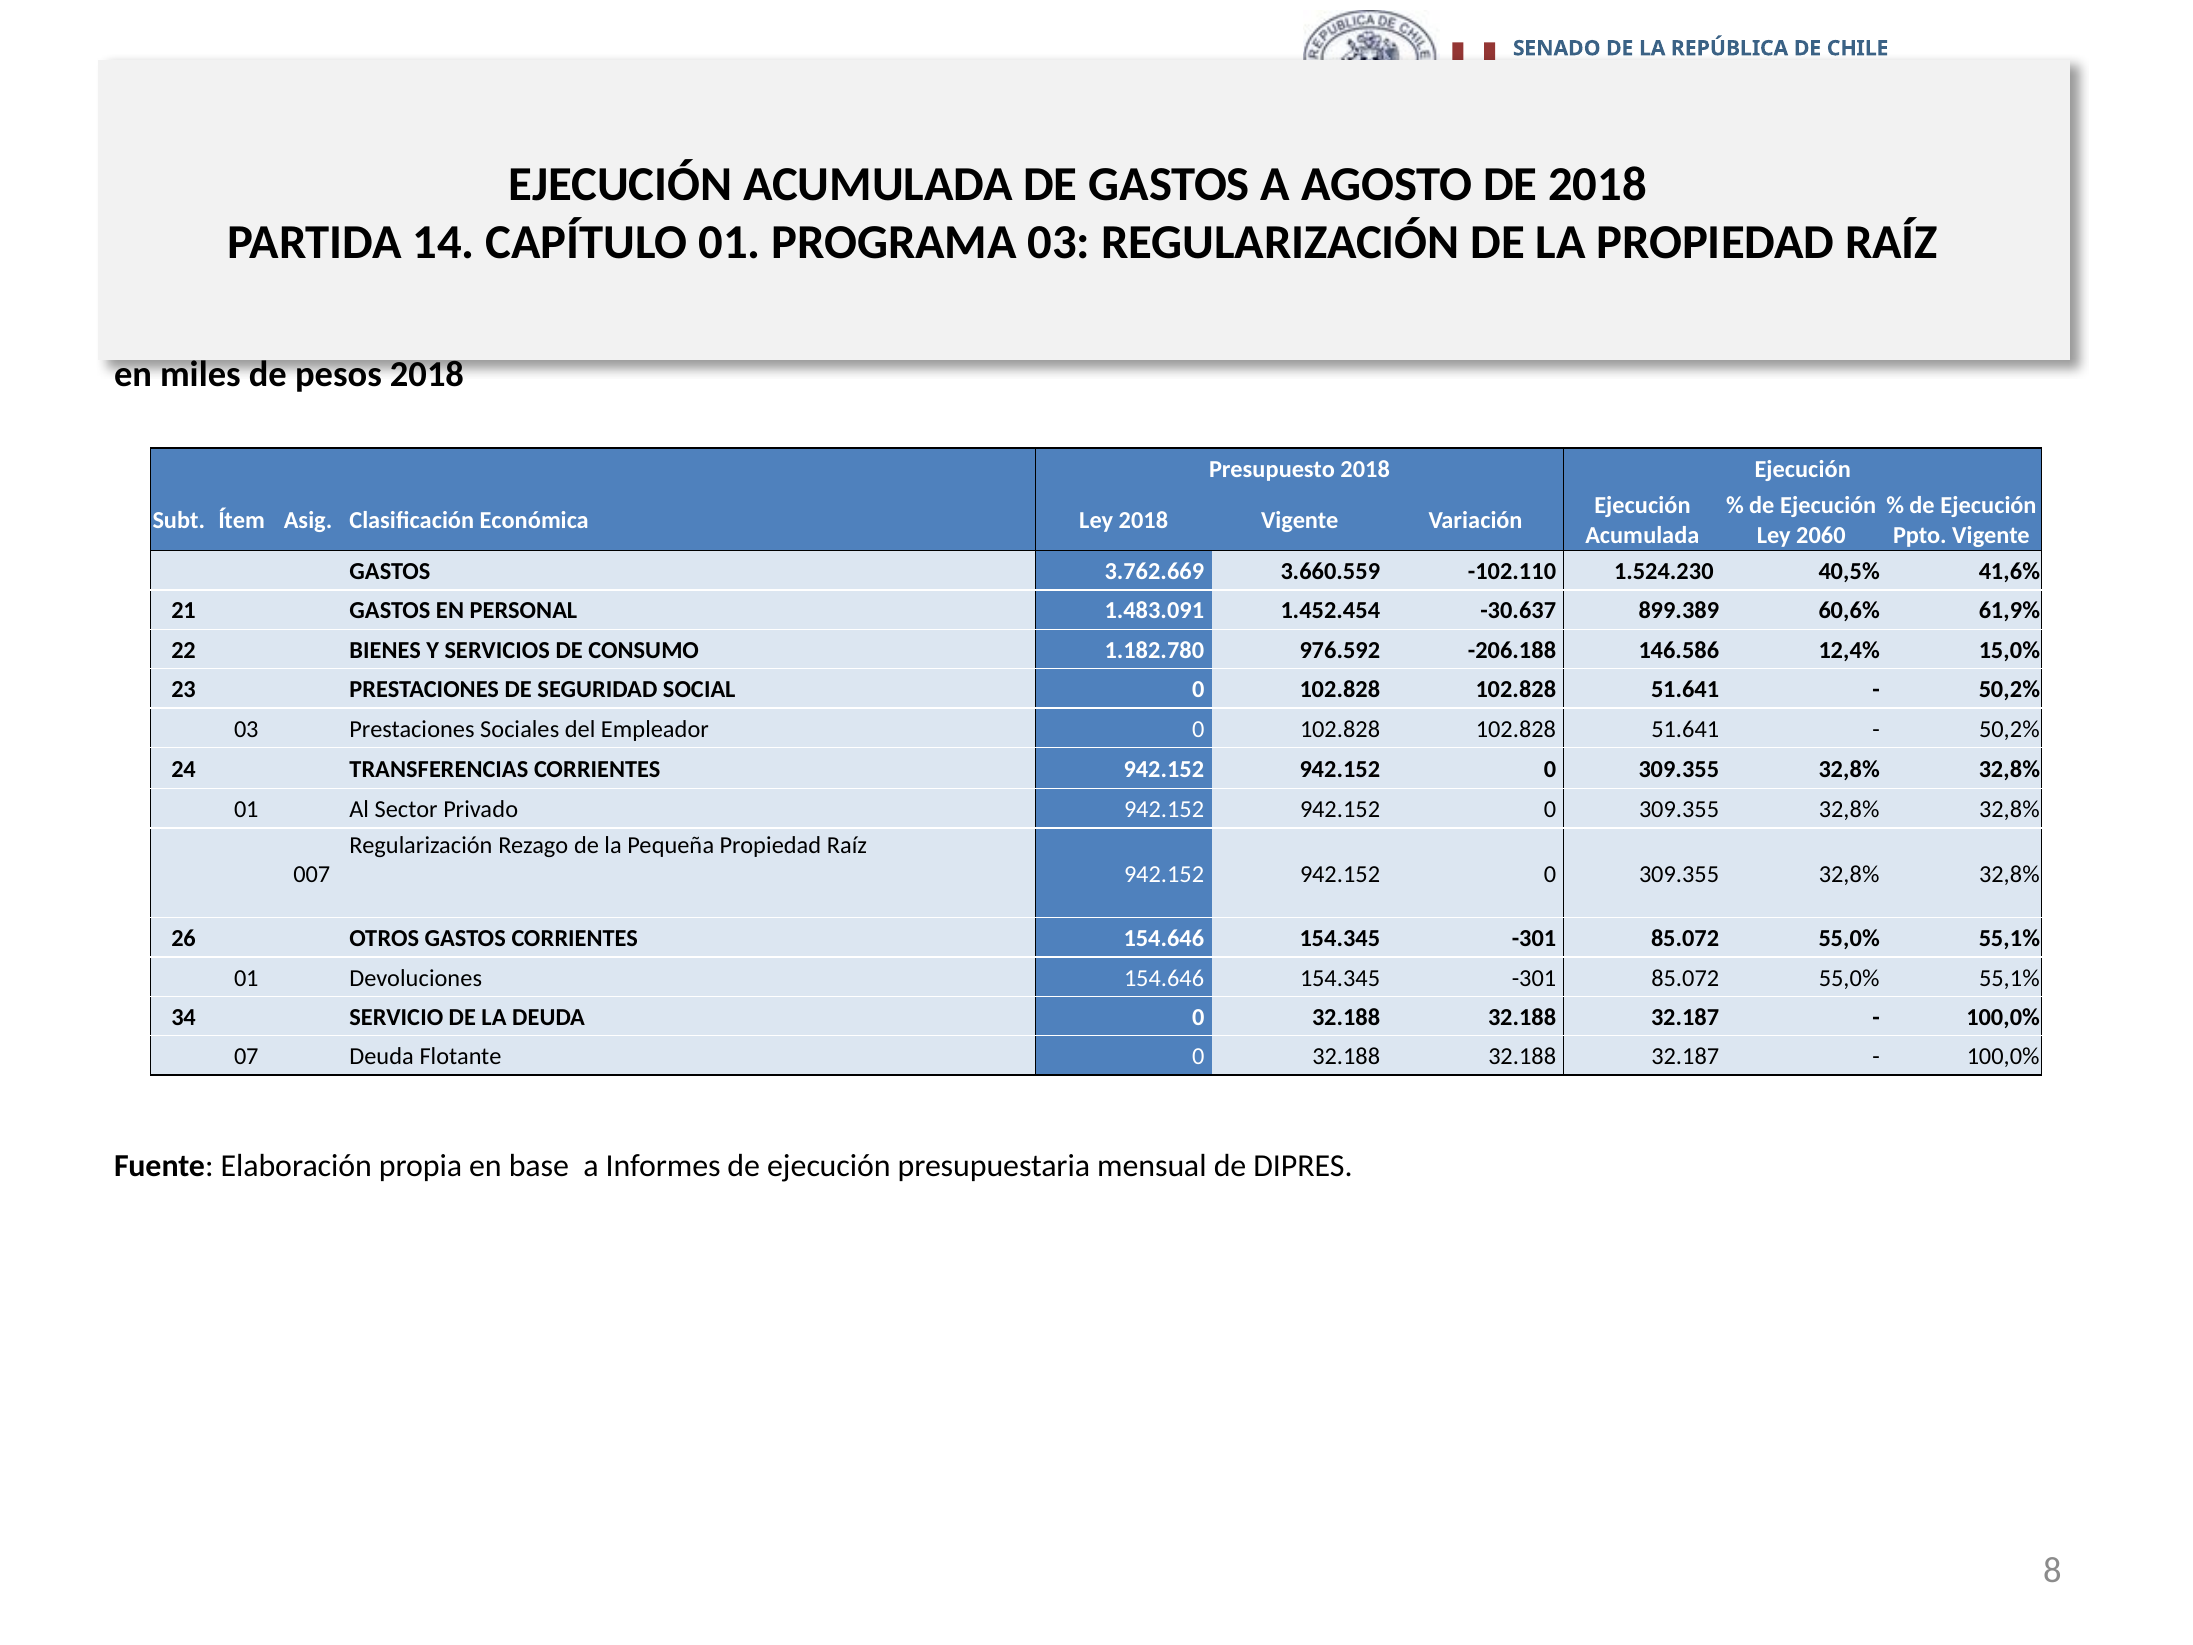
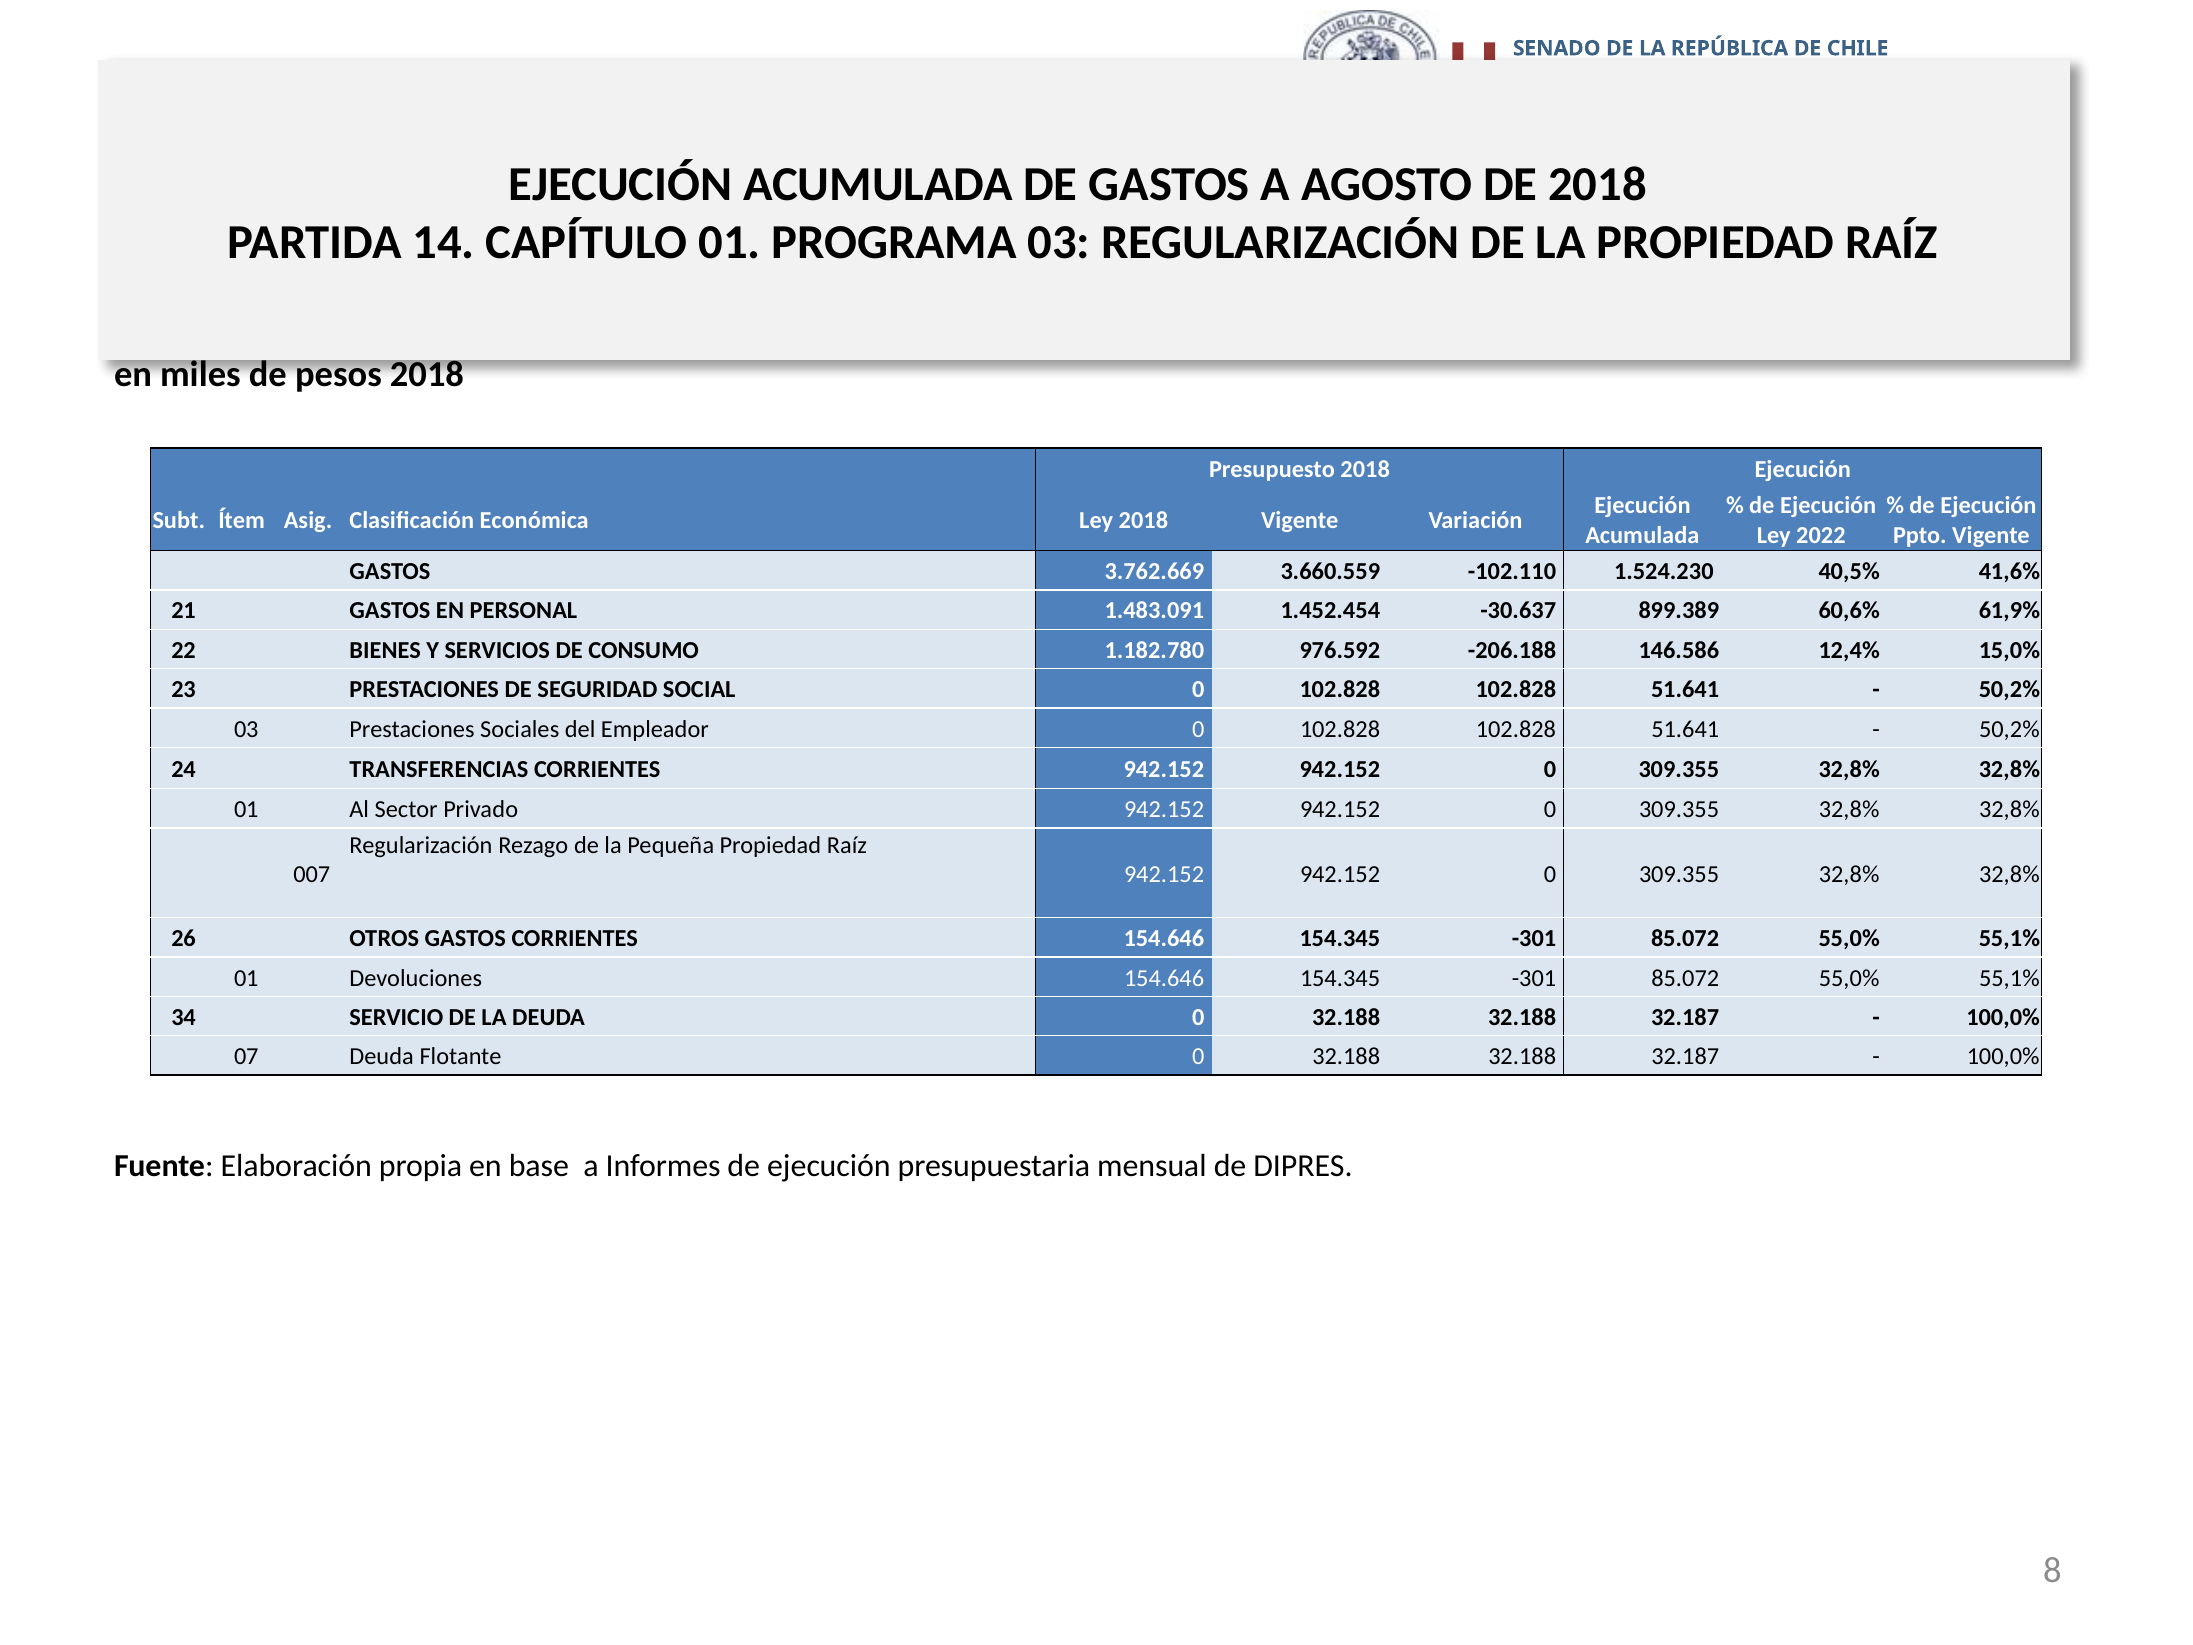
2060: 2060 -> 2022 (1821, 535)
